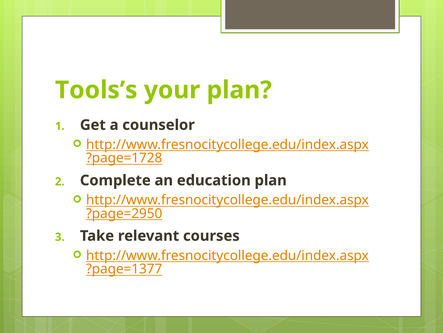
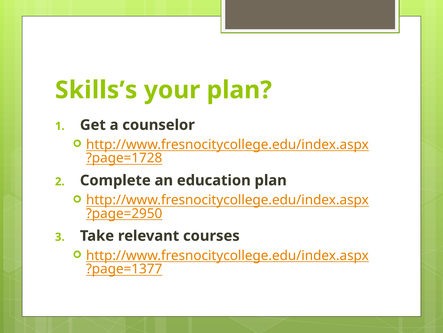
Tools’s: Tools’s -> Skills’s (96, 90)
